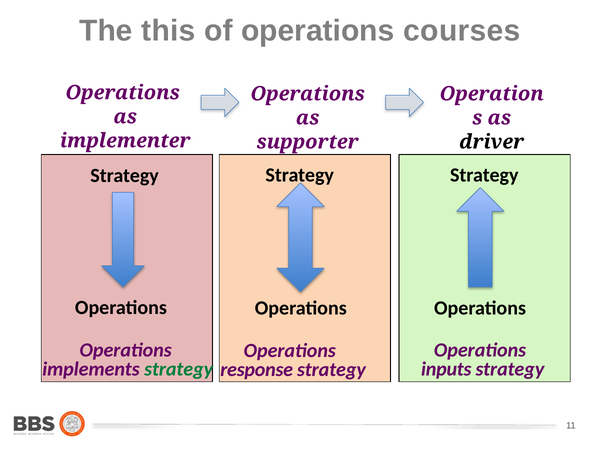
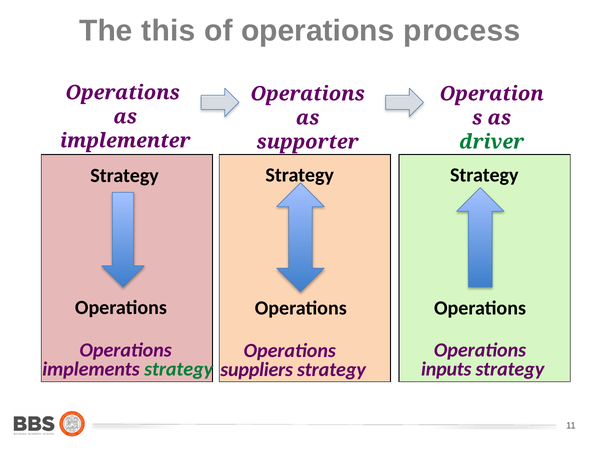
courses: courses -> process (462, 31)
driver colour: black -> green (492, 142)
response: response -> suppliers (257, 369)
